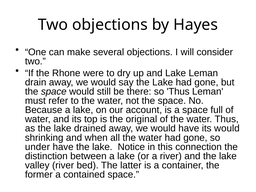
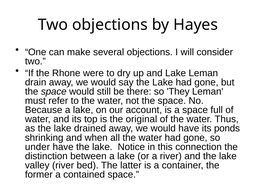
so Thus: Thus -> They (178, 92)
its would: would -> ponds (227, 128)
